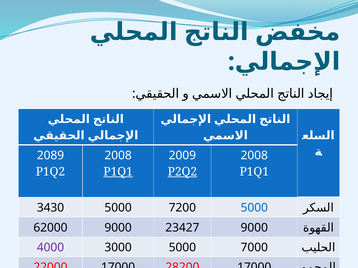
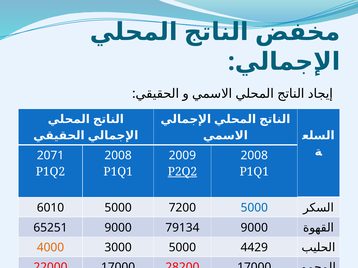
2089: 2089 -> 2071 (50, 156)
P1Q1 underline: present -> none (118, 172)
3430: 3430 -> 6010 (50, 208)
62000: 62000 -> 65251 (50, 228)
23427: 23427 -> 79134 (182, 228)
4000 colour: purple -> orange (50, 248)
7000: 7000 -> 4429 (254, 248)
